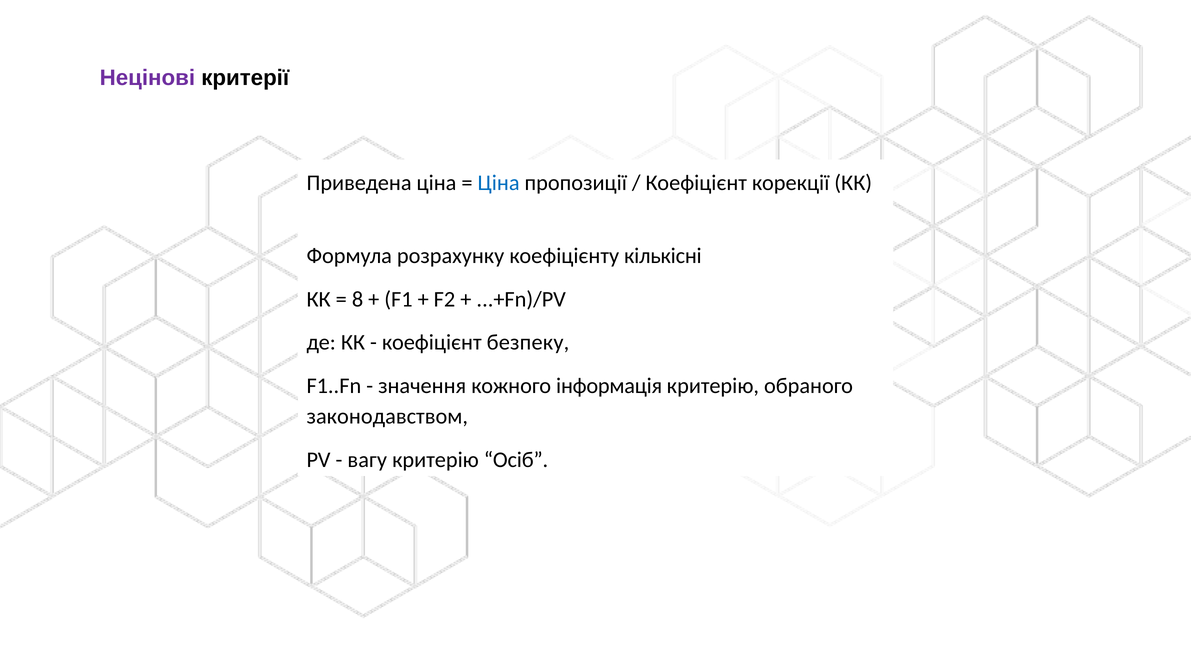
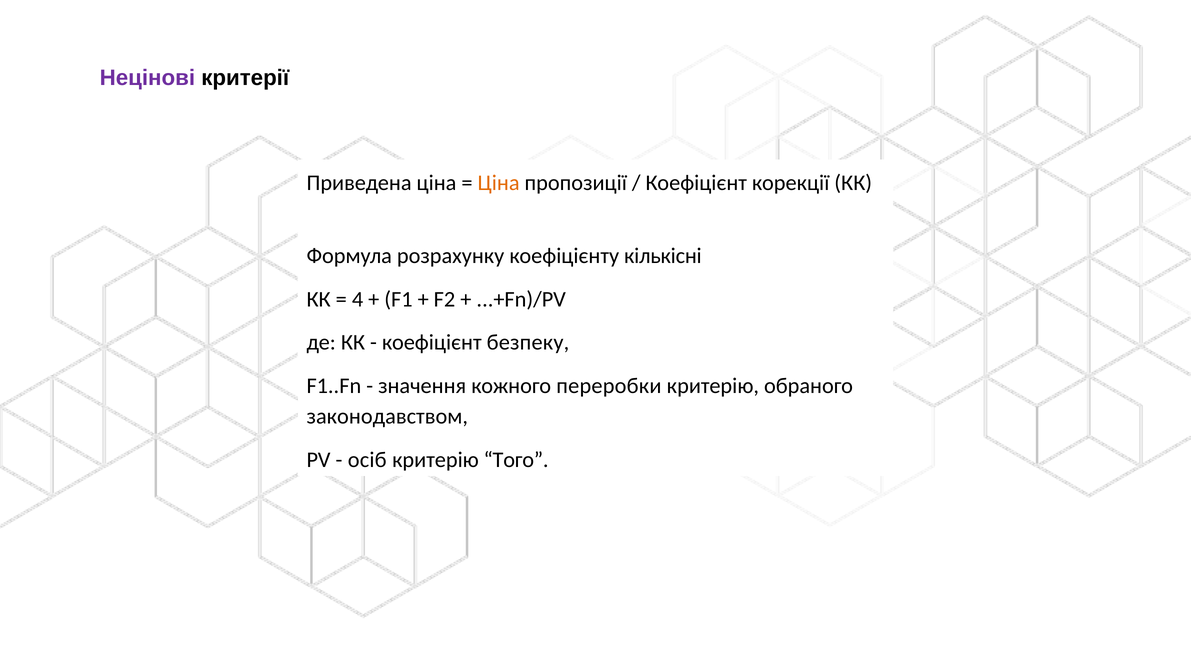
Ціна colour: blue -> orange (499, 183)
8: 8 -> 4 (358, 299)
інформація: інформація -> переробки (609, 386)
вагу: вагу -> осіб (367, 460)
Осіб: Осіб -> Того (516, 460)
